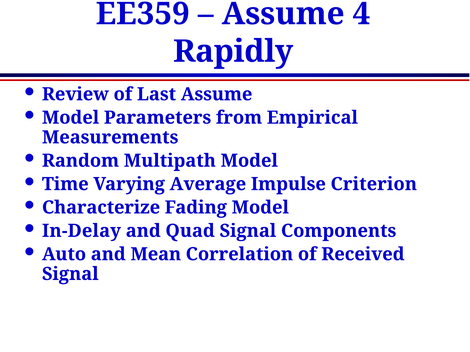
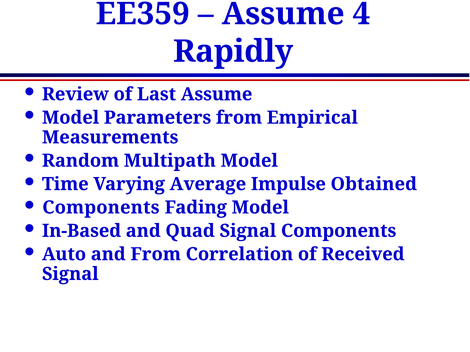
Criterion: Criterion -> Obtained (374, 184)
Characterize: Characterize -> Components (101, 208)
In-Delay: In-Delay -> In-Based (82, 231)
and Mean: Mean -> From (156, 255)
